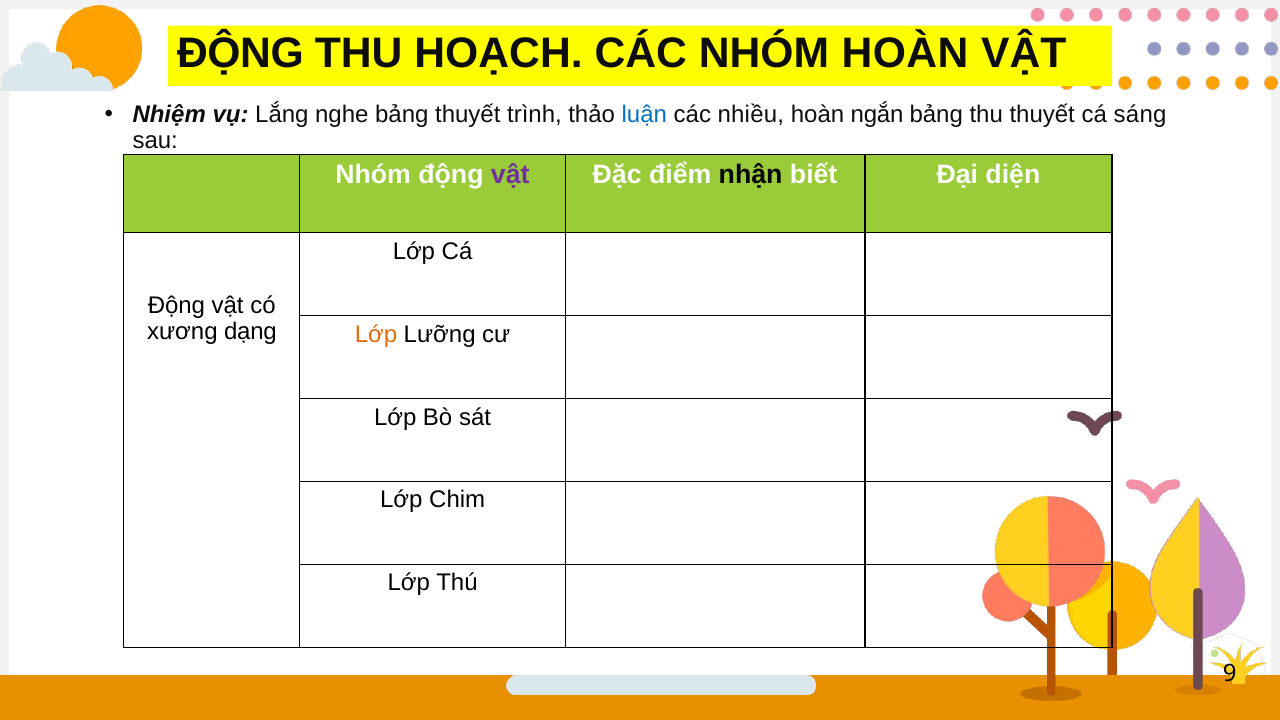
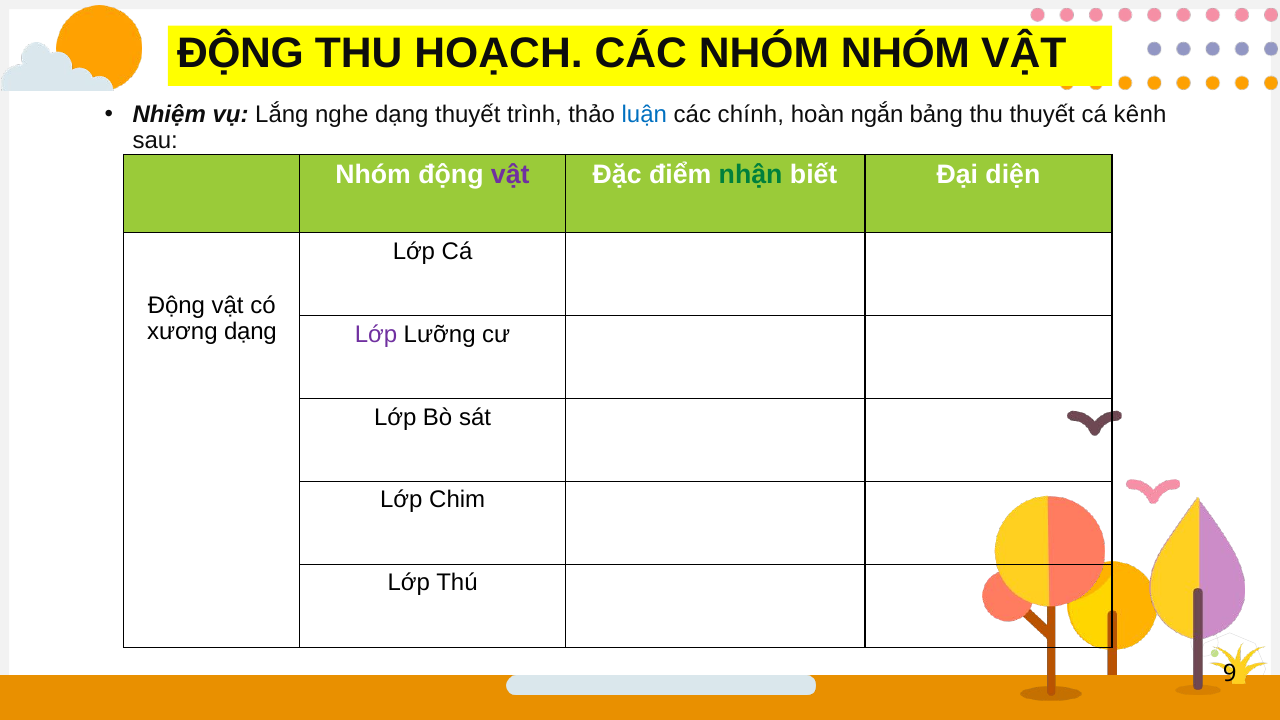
NHÓM HOÀN: HOÀN -> NHÓM (905, 53)
nghe bảng: bảng -> dạng (402, 114)
nhiều: nhiều -> chính (751, 114)
sáng: sáng -> kênh (1140, 114)
nhận colour: black -> green (751, 174)
Lớp colour: orange -> purple (376, 334)
